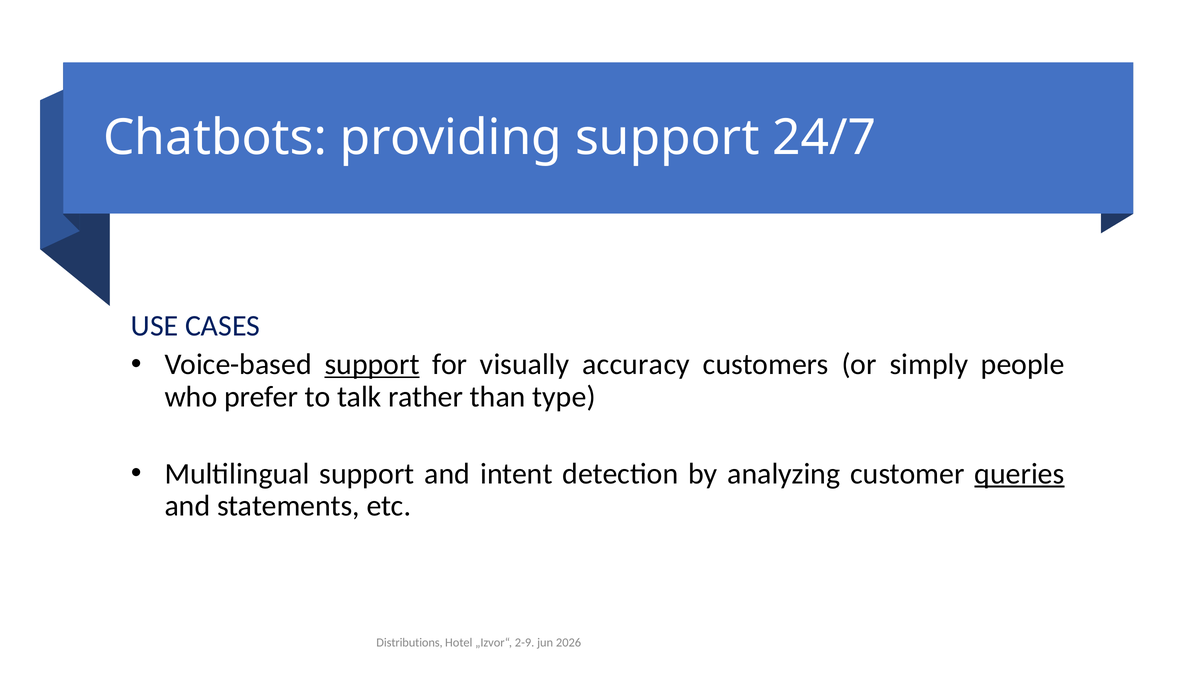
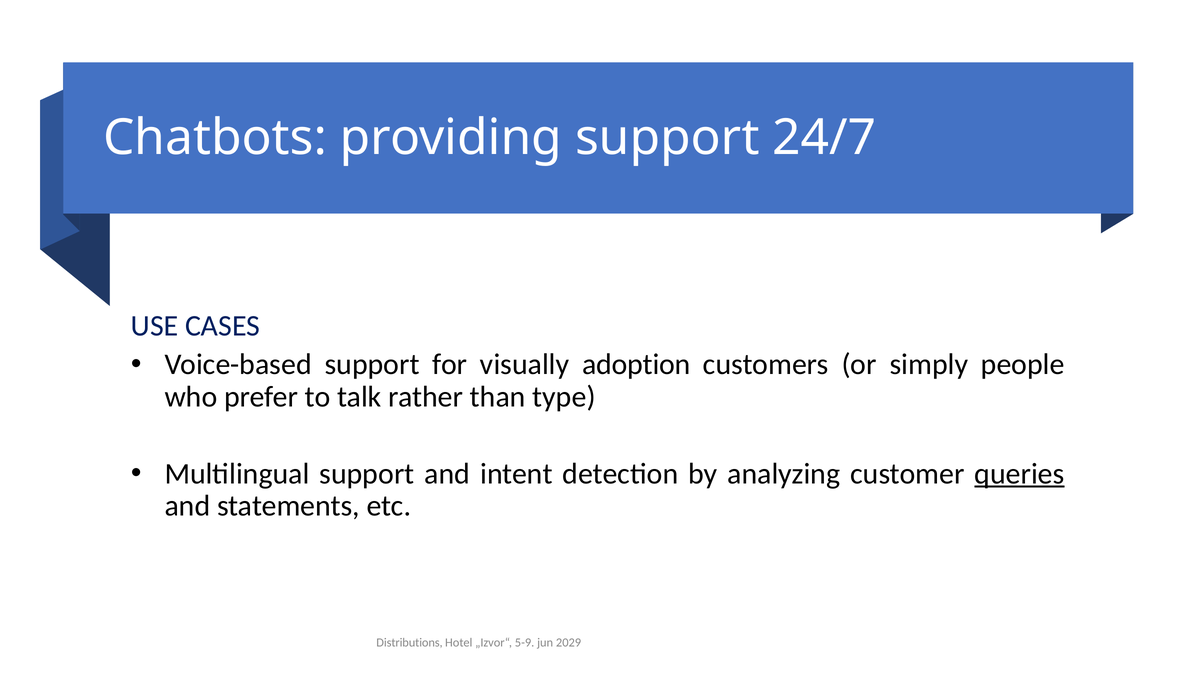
support underline: present -> none (372, 364)
accuracy: accuracy -> adoption (636, 364)
2-9: 2-9 -> 5-9 (525, 643)
2026: 2026 -> 2029 (569, 643)
